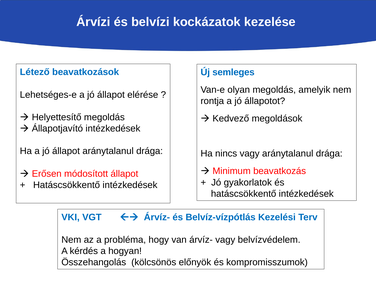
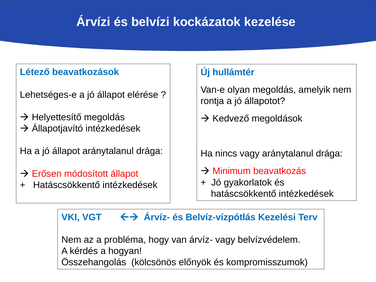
semleges: semleges -> hullámtér (233, 72)
